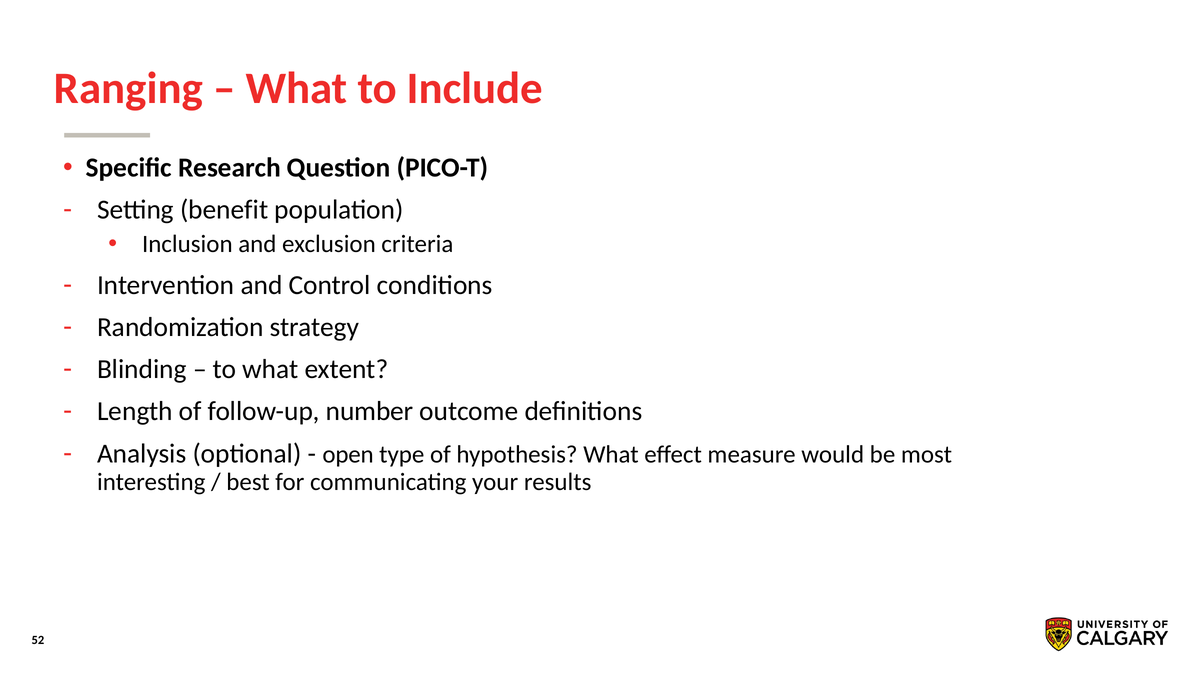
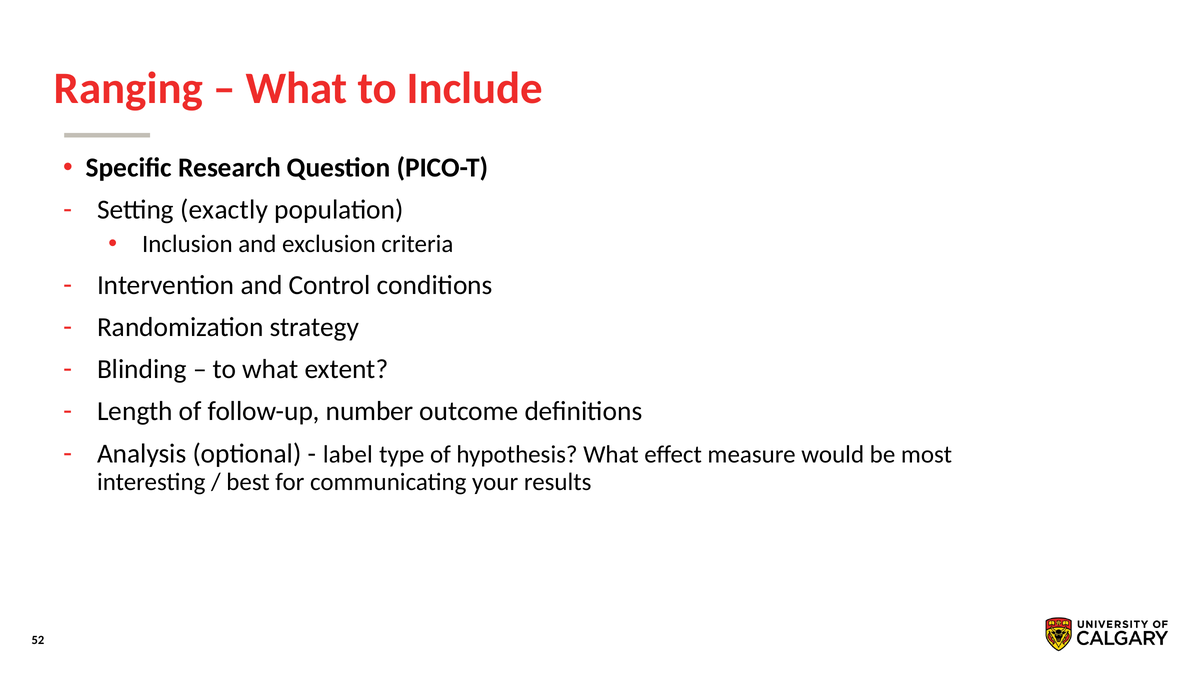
benefit: benefit -> exactly (224, 210)
open: open -> label (348, 454)
